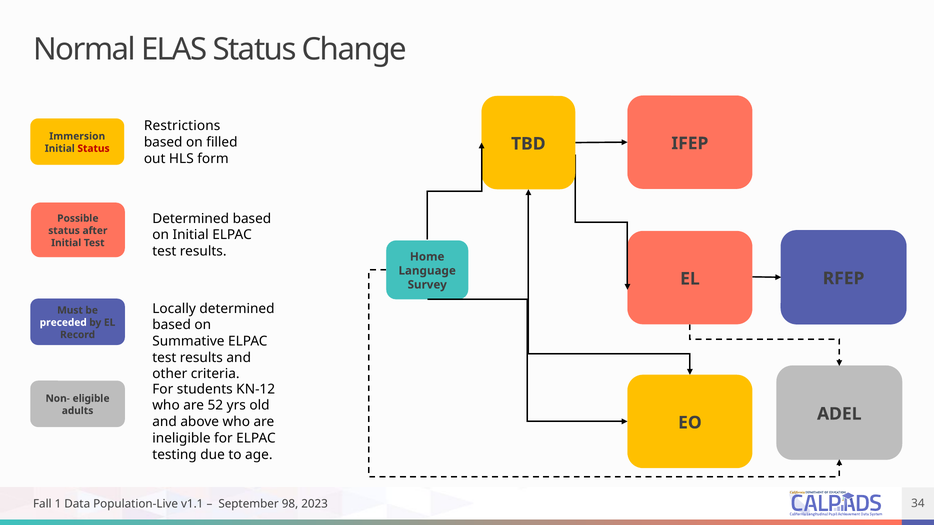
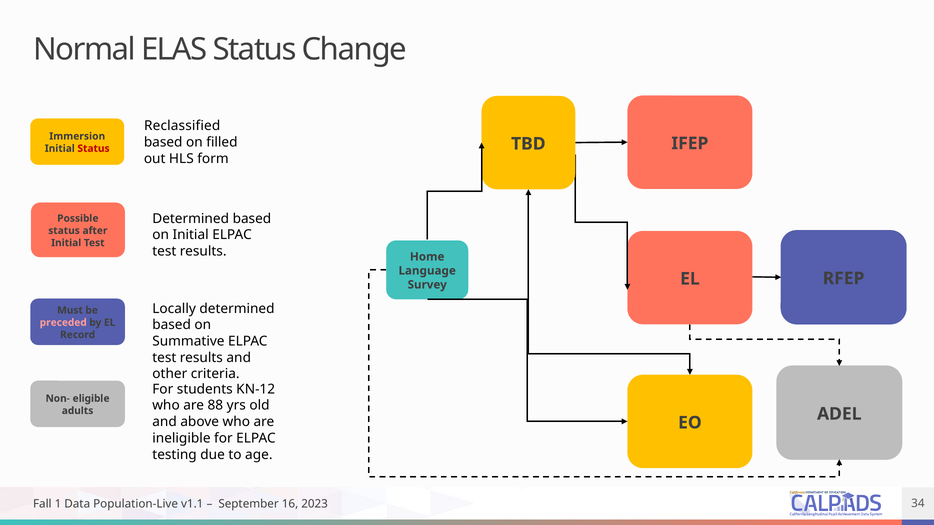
Restrictions: Restrictions -> Reclassified (182, 126)
preceded colour: white -> pink (63, 323)
52: 52 -> 88 (215, 406)
98: 98 -> 16 (290, 504)
